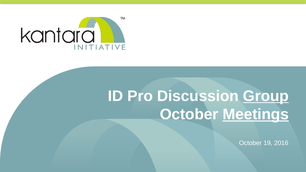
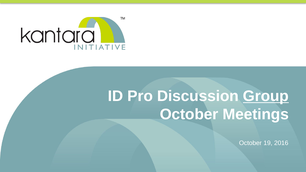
Meetings underline: present -> none (256, 114)
